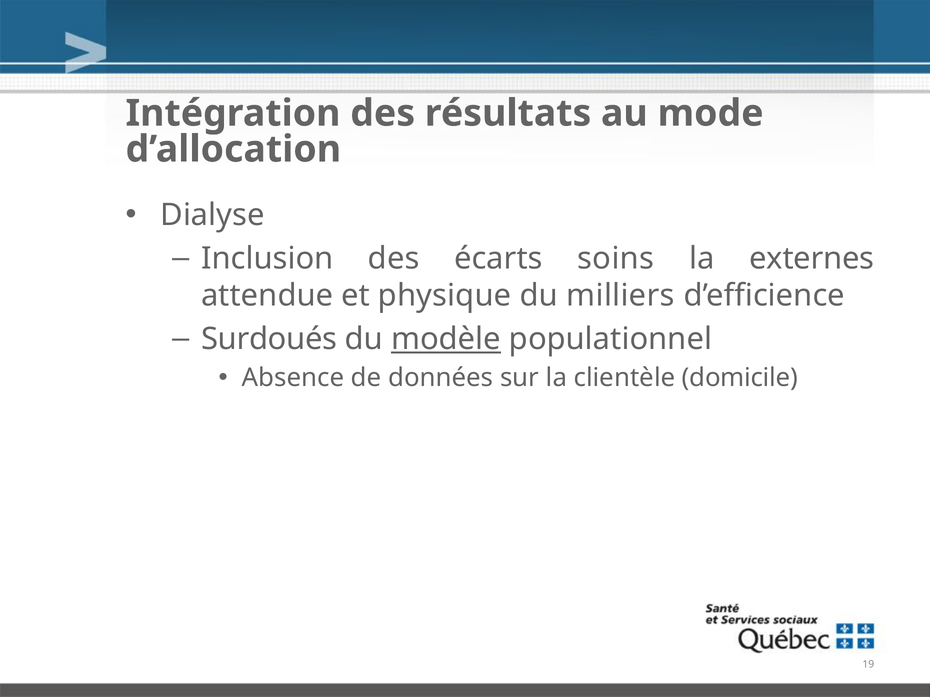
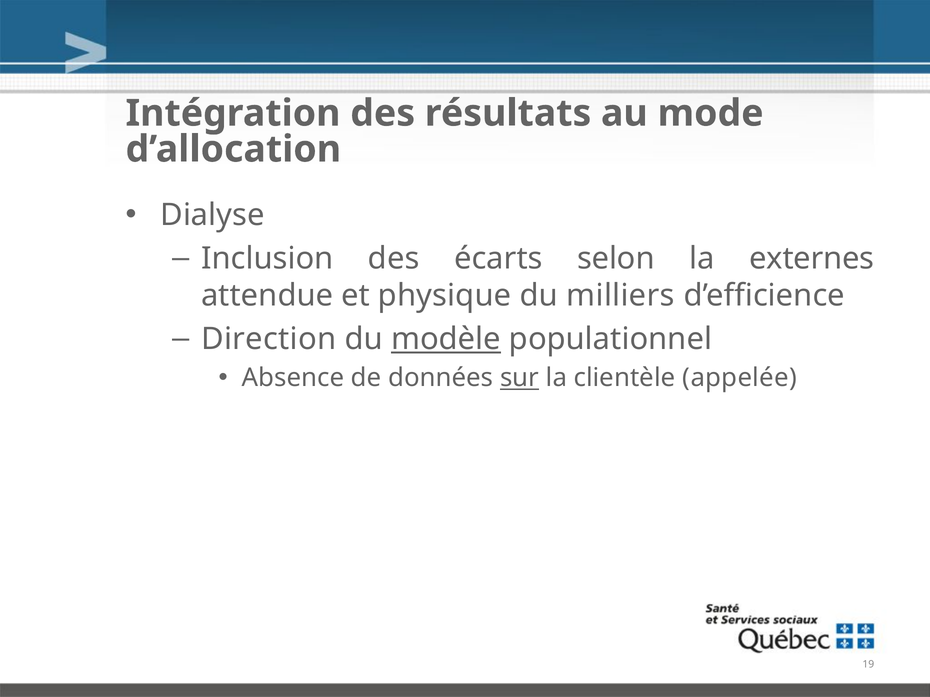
soins: soins -> selon (616, 259)
Surdoués: Surdoués -> Direction (269, 339)
sur underline: none -> present (520, 378)
domicile: domicile -> appelée (740, 378)
